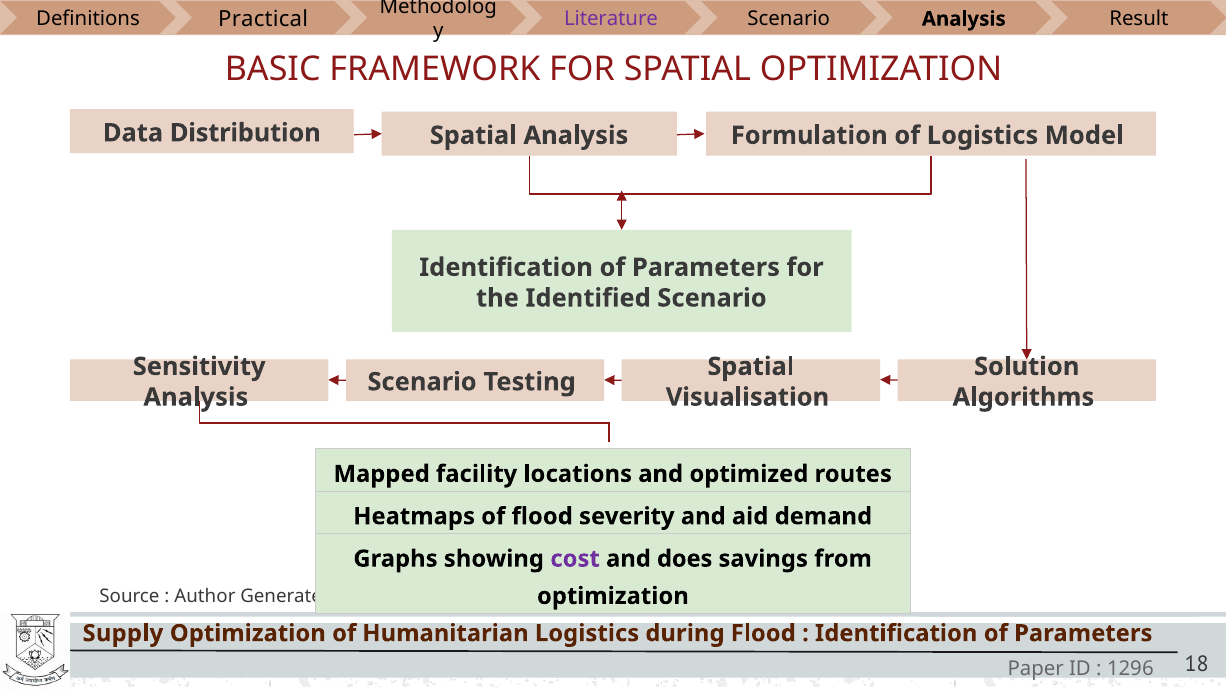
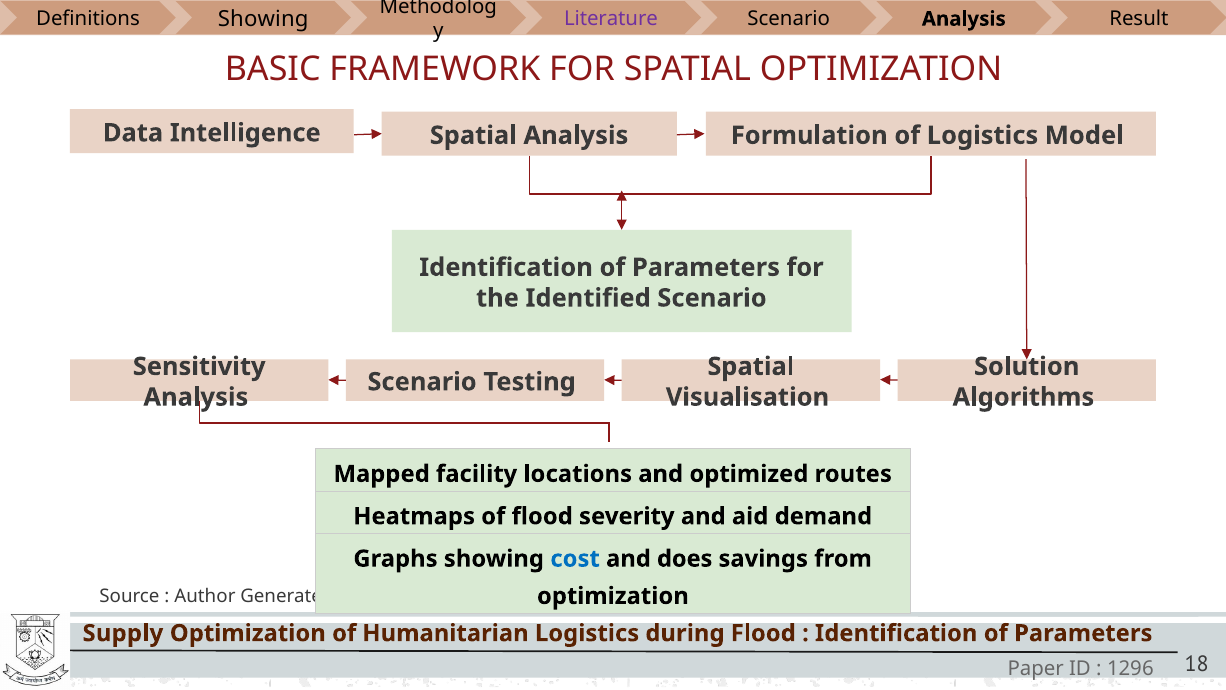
Definitions Practical: Practical -> Showing (263, 19)
Distribution: Distribution -> Intelligence (245, 133)
cost colour: purple -> blue (575, 559)
